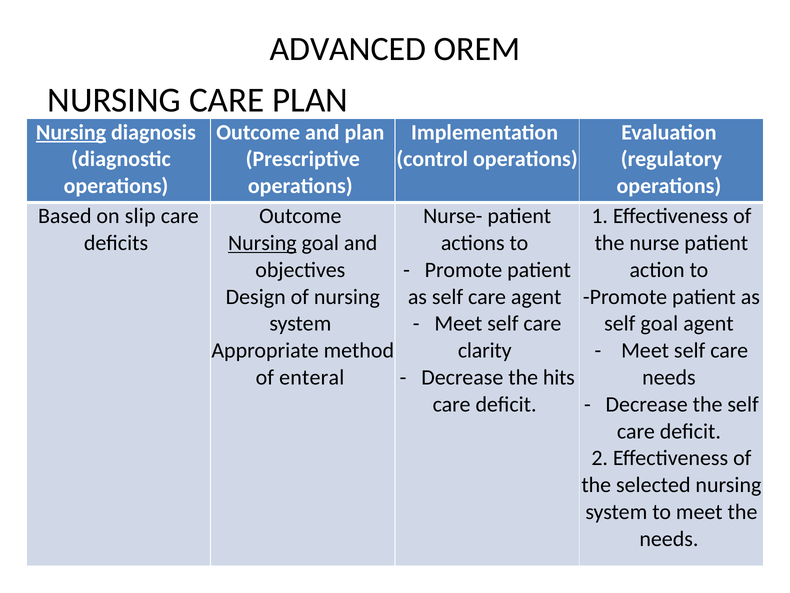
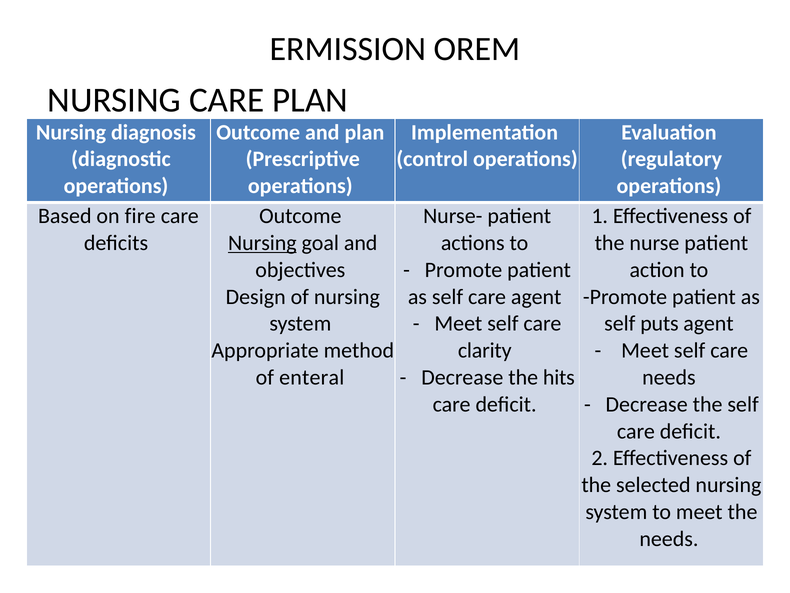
ADVANCED: ADVANCED -> ERMISSION (348, 49)
Nursing underline: present -> none (71, 132)
slip: slip -> fire (140, 216)
self goal: goal -> puts (659, 323)
